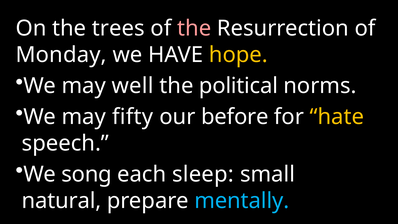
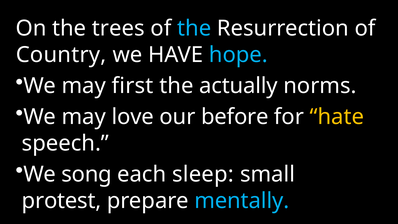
the colour: pink -> light blue (194, 28)
Monday: Monday -> Country (61, 55)
hope colour: yellow -> light blue (238, 55)
well: well -> first (133, 86)
political: political -> actually (238, 86)
fifty: fifty -> love (133, 117)
natural: natural -> protest (61, 201)
